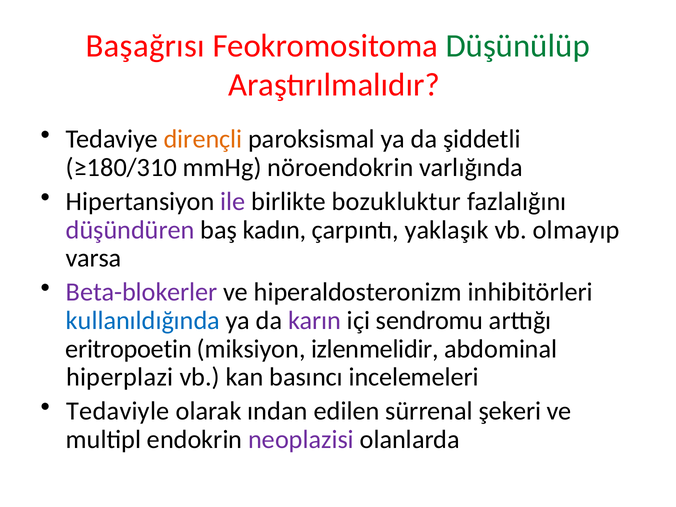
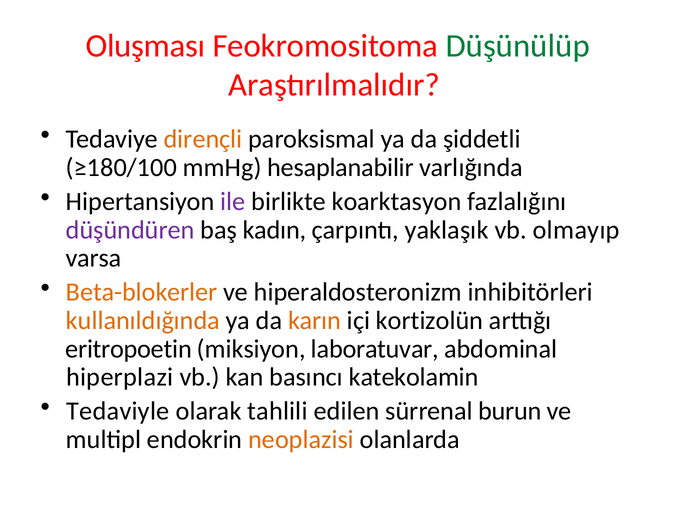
Başağrısı: Başağrısı -> Oluşması (146, 46)
≥180/310: ≥180/310 -> ≥180/100 (121, 168)
nöroendokrin: nöroendokrin -> hesaplanabilir (341, 168)
bozukluktur: bozukluktur -> koarktasyon (397, 201)
Beta-blokerler colour: purple -> orange (142, 292)
kullanıldığında colour: blue -> orange (143, 320)
karın colour: purple -> orange (315, 320)
sendromu: sendromu -> kortizolün (430, 320)
izlenmelidir: izlenmelidir -> laboratuvar (375, 349)
incelemeleri: incelemeleri -> katekolamin (414, 377)
ından: ından -> tahlili (277, 411)
şekeri: şekeri -> burun (510, 411)
neoplazisi colour: purple -> orange (301, 439)
